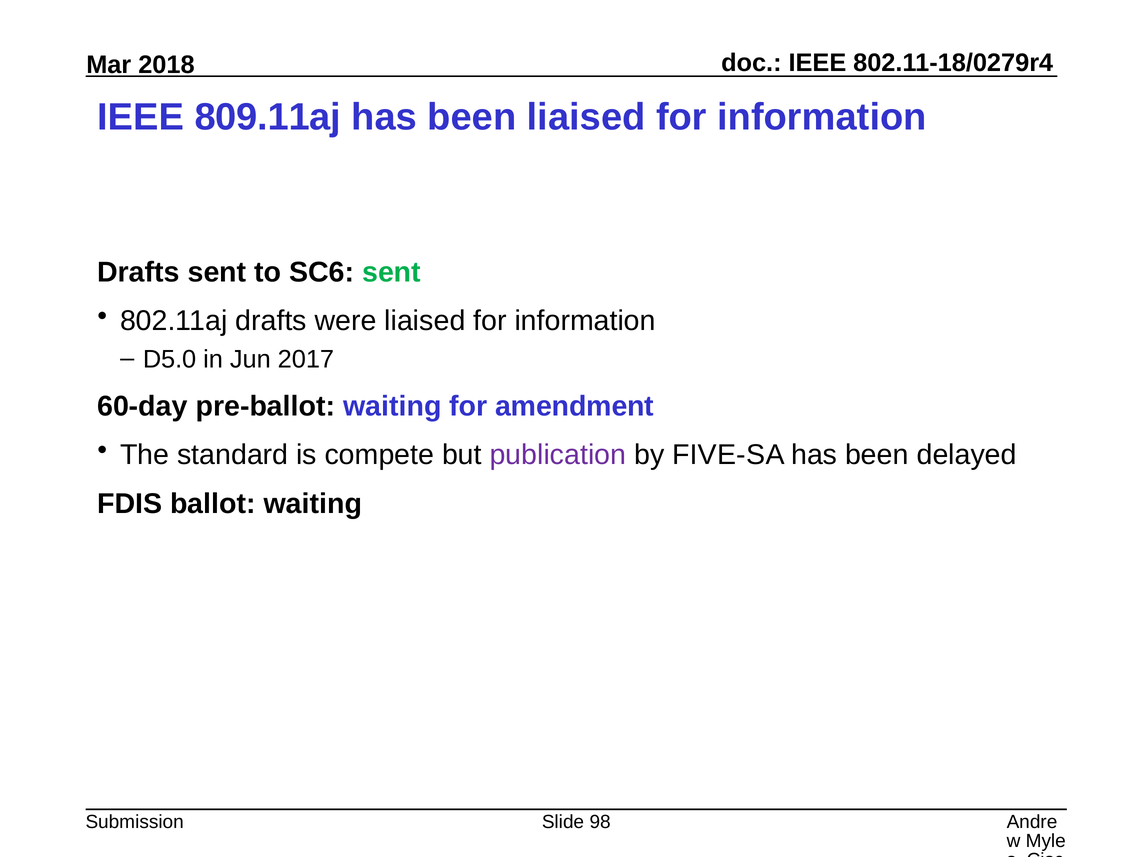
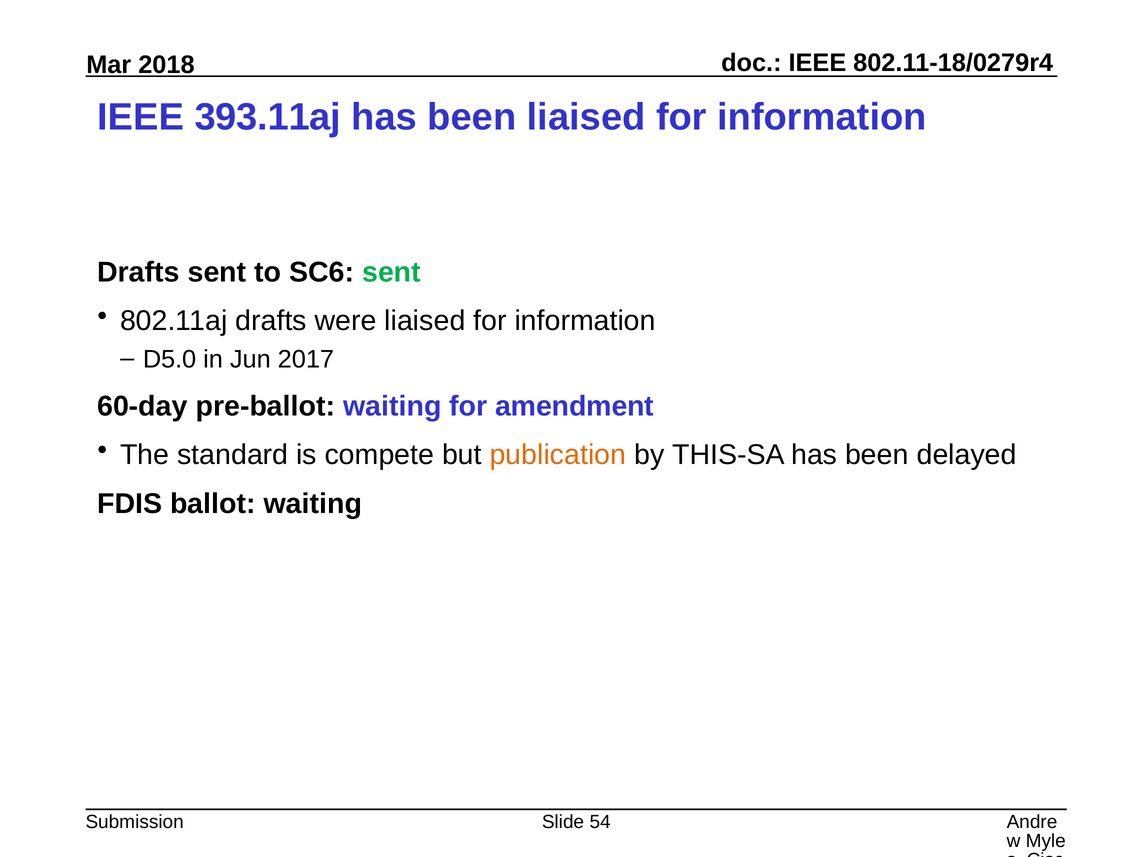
809.11aj: 809.11aj -> 393.11aj (268, 117)
publication colour: purple -> orange (558, 455)
FIVE-SA: FIVE-SA -> THIS-SA (728, 455)
98: 98 -> 54 (600, 822)
